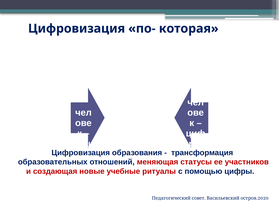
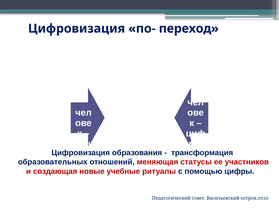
которая: которая -> переход (189, 29)
